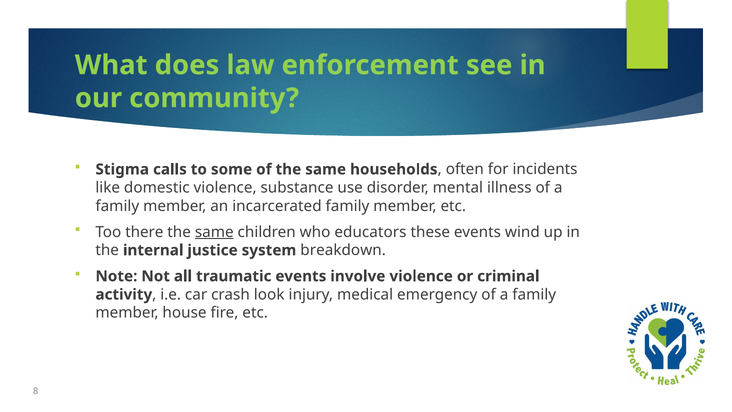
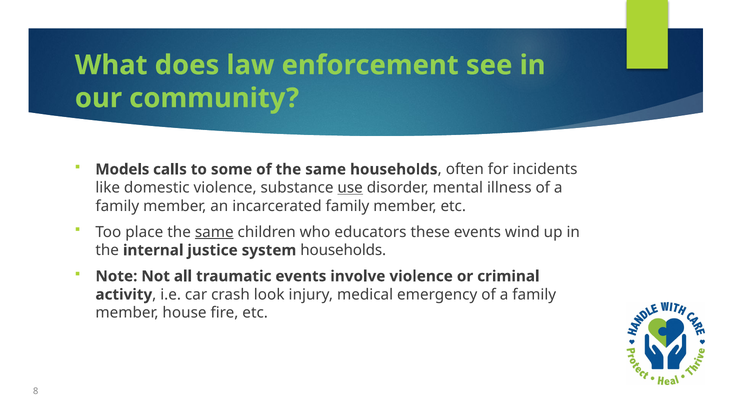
Stigma: Stigma -> Models (122, 169)
use underline: none -> present (350, 188)
there: there -> place (144, 232)
system breakdown: breakdown -> households (343, 250)
